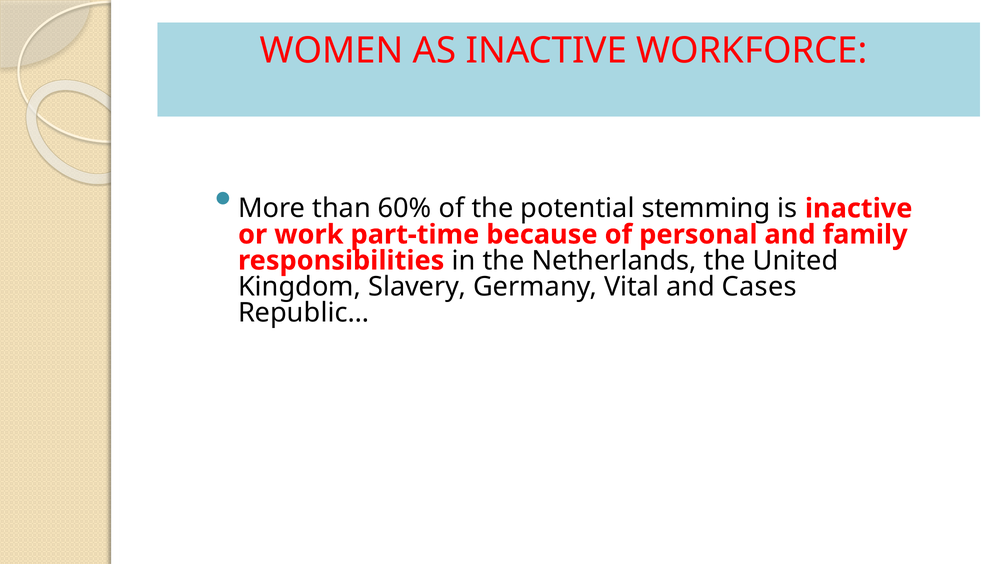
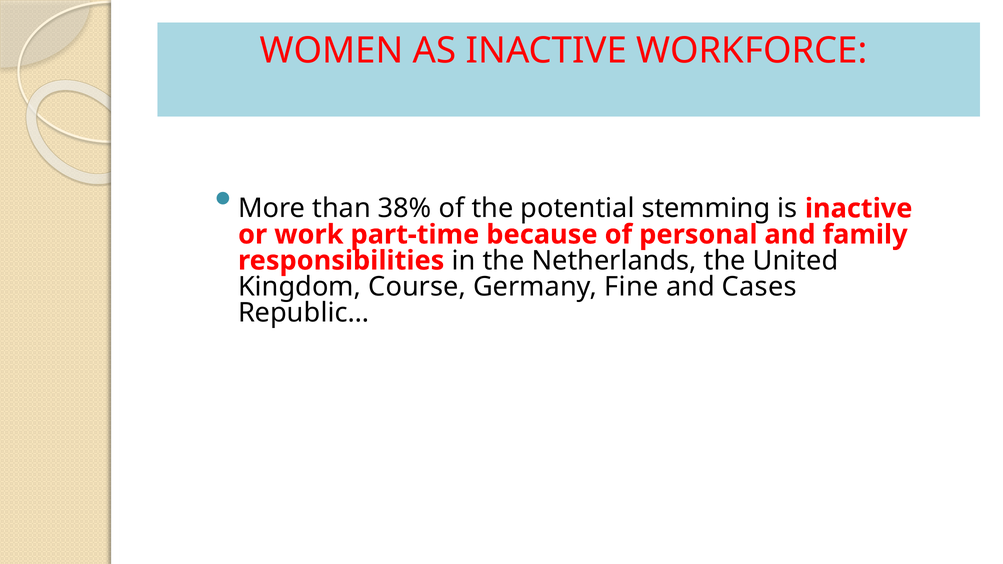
60%: 60% -> 38% (405, 209)
Slavery: Slavery -> Course (417, 287)
Vital: Vital -> Fine (631, 287)
